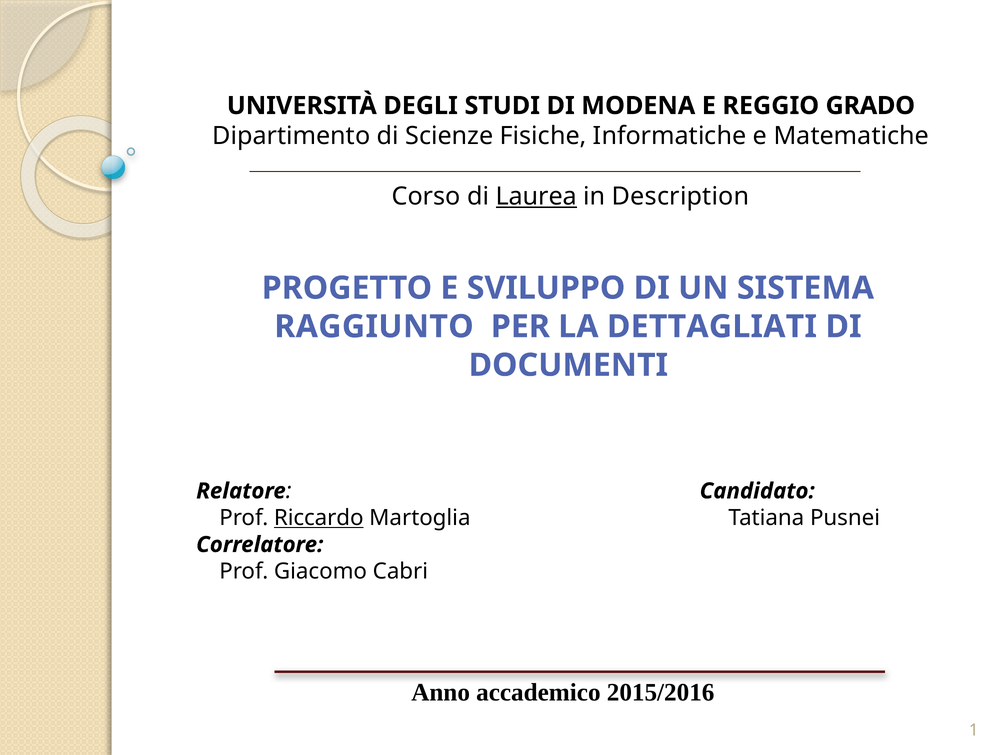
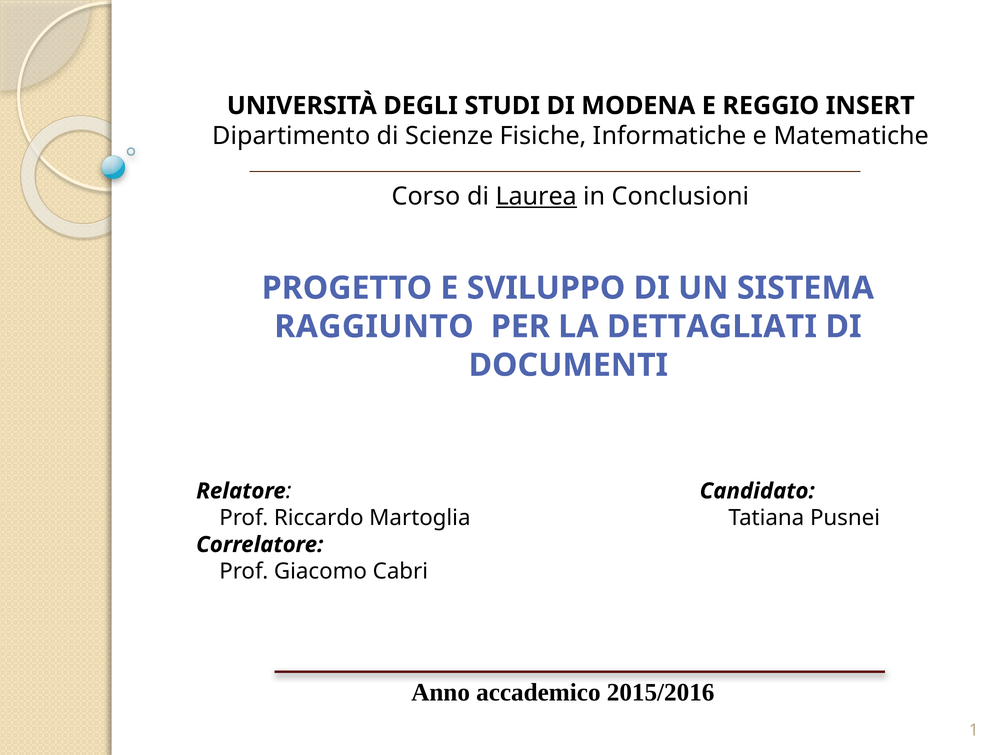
GRADO: GRADO -> INSERT (870, 106)
Description: Description -> Conclusioni (681, 196)
Riccardo underline: present -> none (319, 518)
